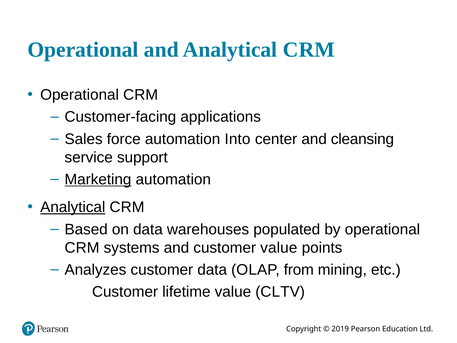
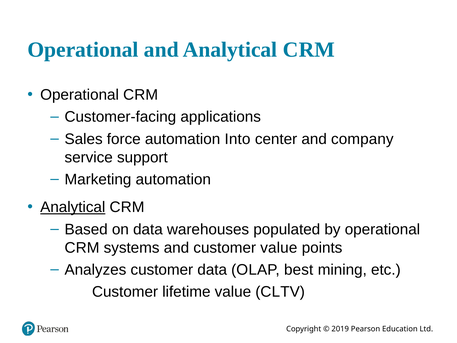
cleansing: cleansing -> company (362, 139)
Marketing underline: present -> none (98, 179)
from: from -> best (299, 270)
